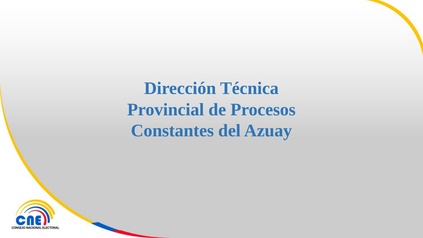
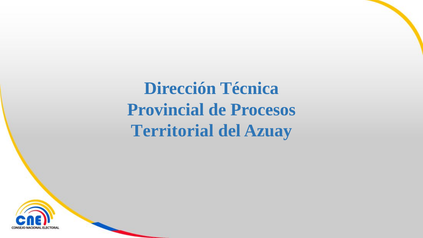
Constantes: Constantes -> Territorial (172, 131)
